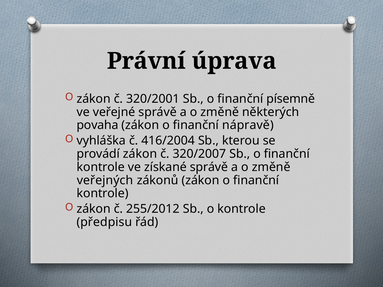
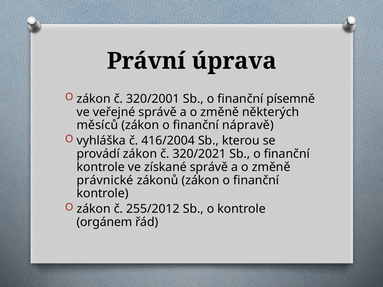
povaha: povaha -> měsíců (97, 125)
320/2007: 320/2007 -> 320/2021 (199, 154)
veřejných: veřejných -> právnické (105, 180)
předpisu: předpisu -> orgánem (104, 222)
